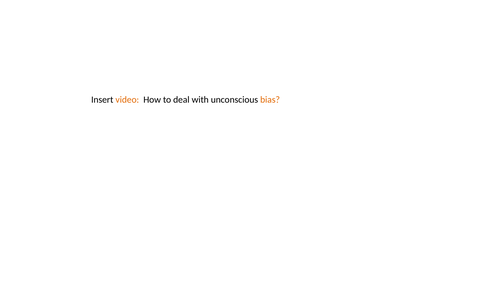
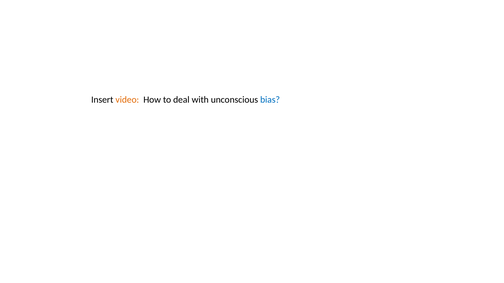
bias colour: orange -> blue (270, 100)
